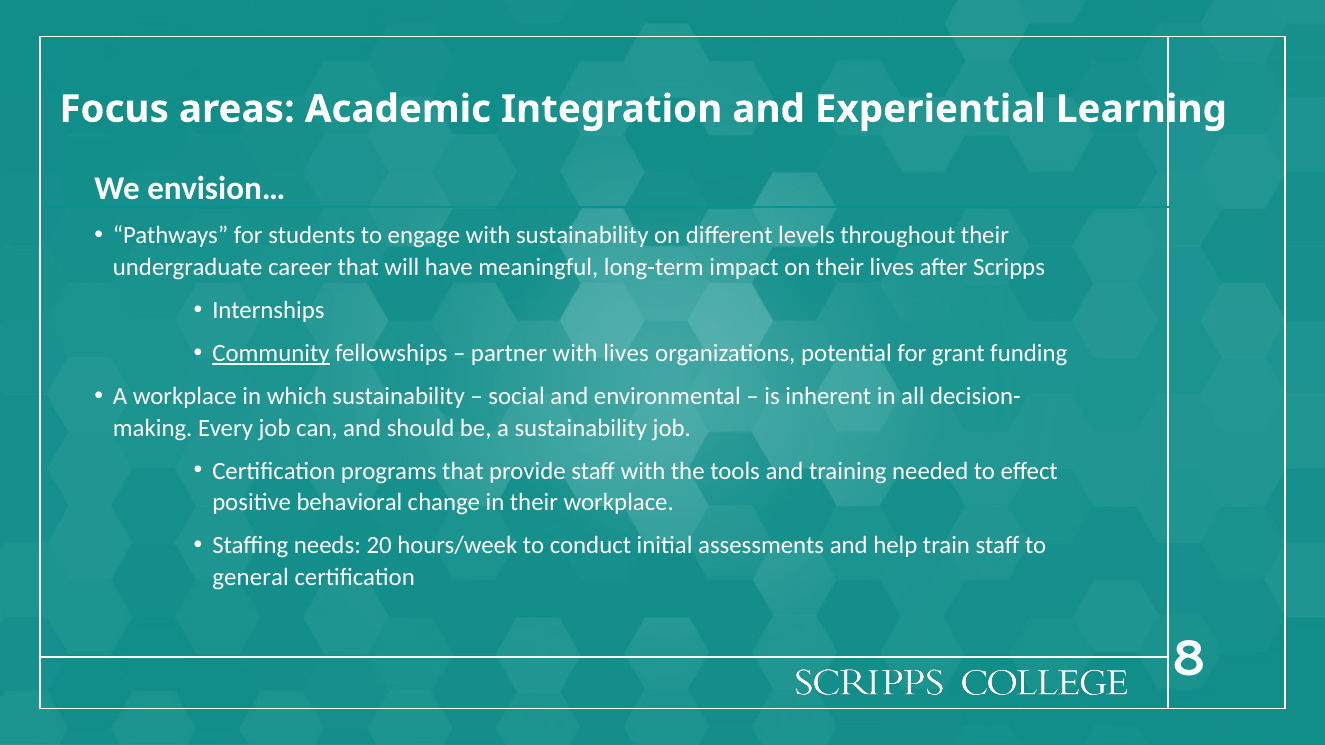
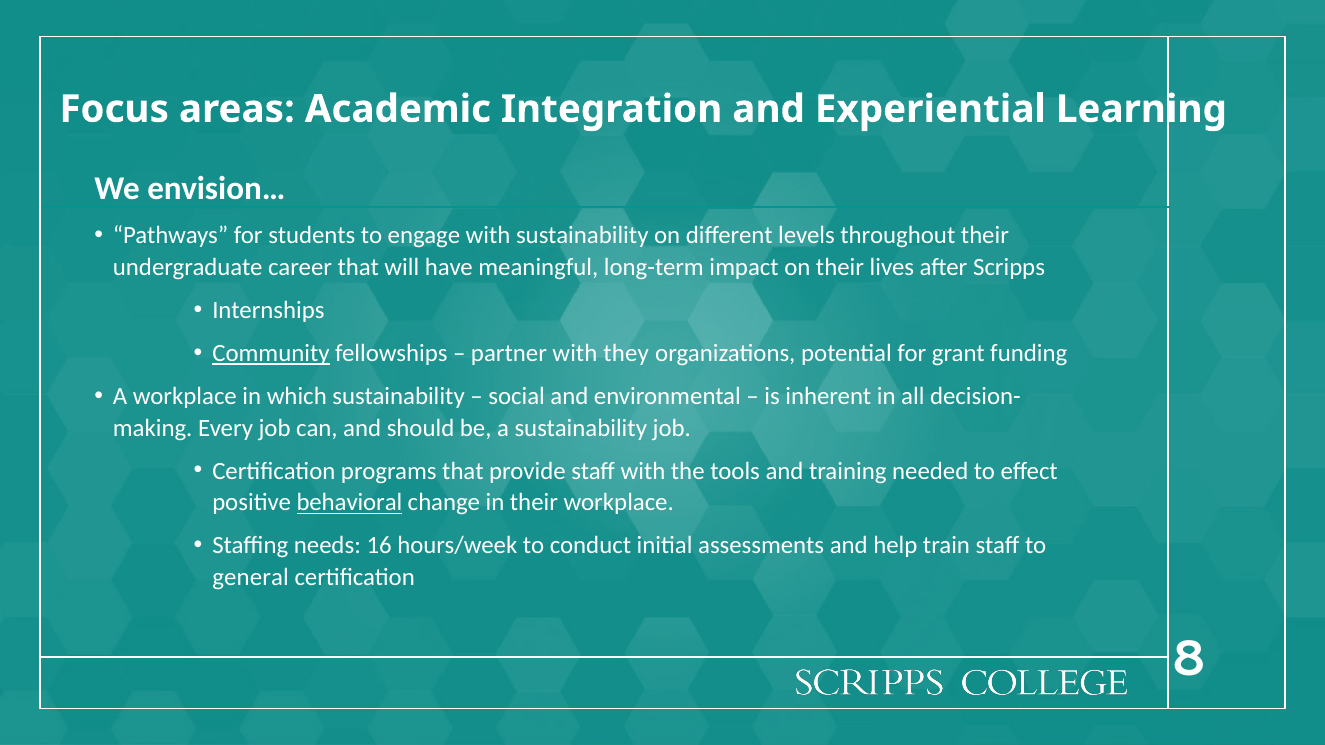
with lives: lives -> they (626, 353)
behavioral underline: none -> present (349, 503)
20: 20 -> 16 (379, 546)
